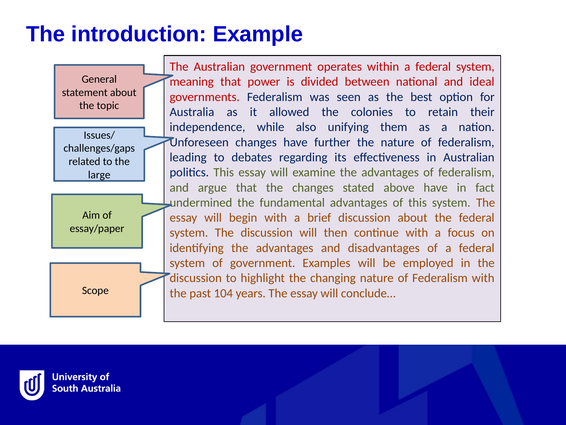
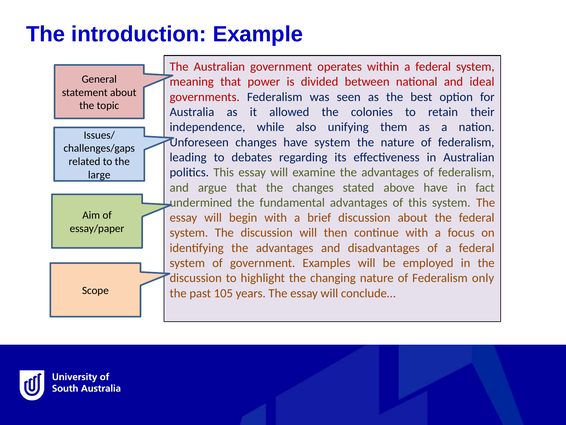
have further: further -> system (332, 142)
Federalism with: with -> only (483, 278)
104: 104 -> 105 (223, 293)
